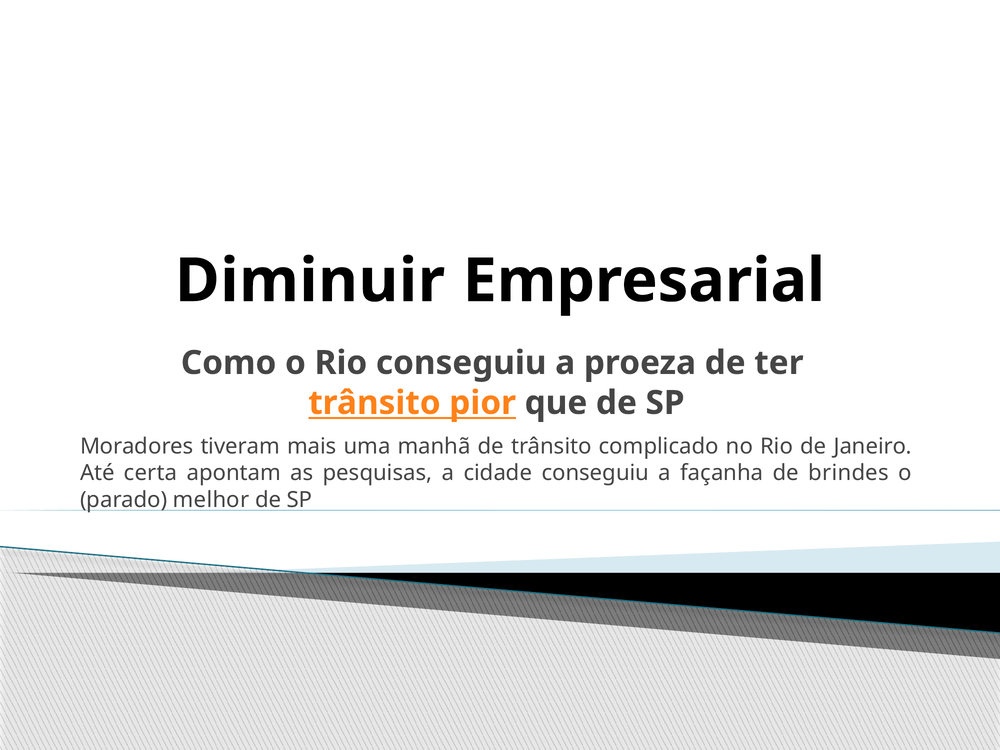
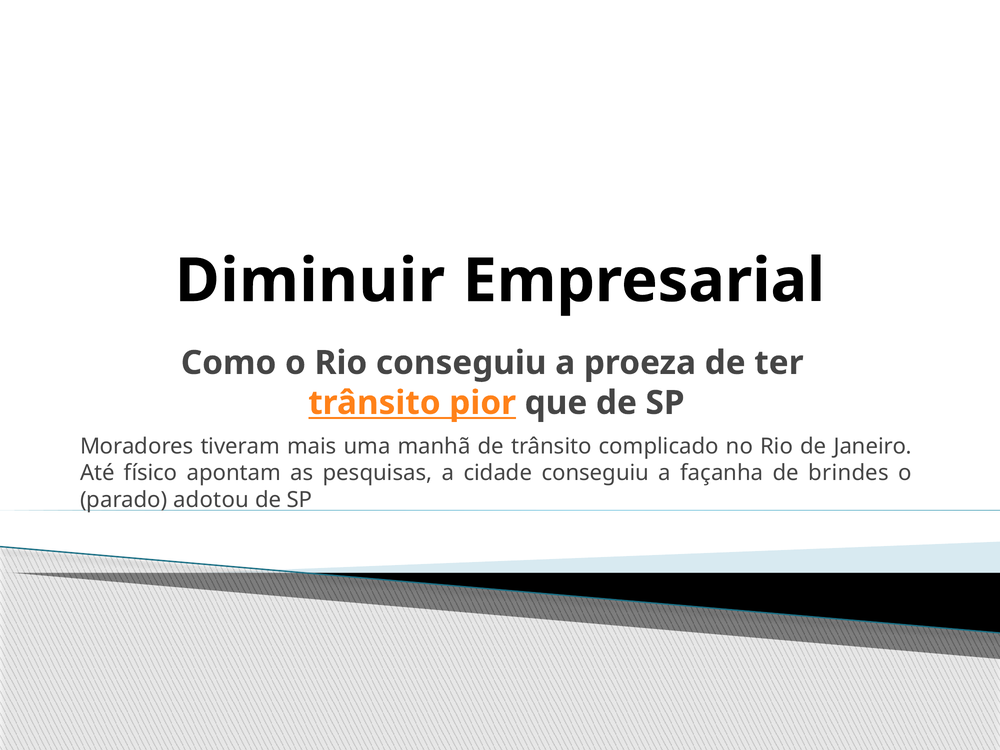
certa: certa -> físico (151, 473)
melhor: melhor -> adotou (211, 500)
